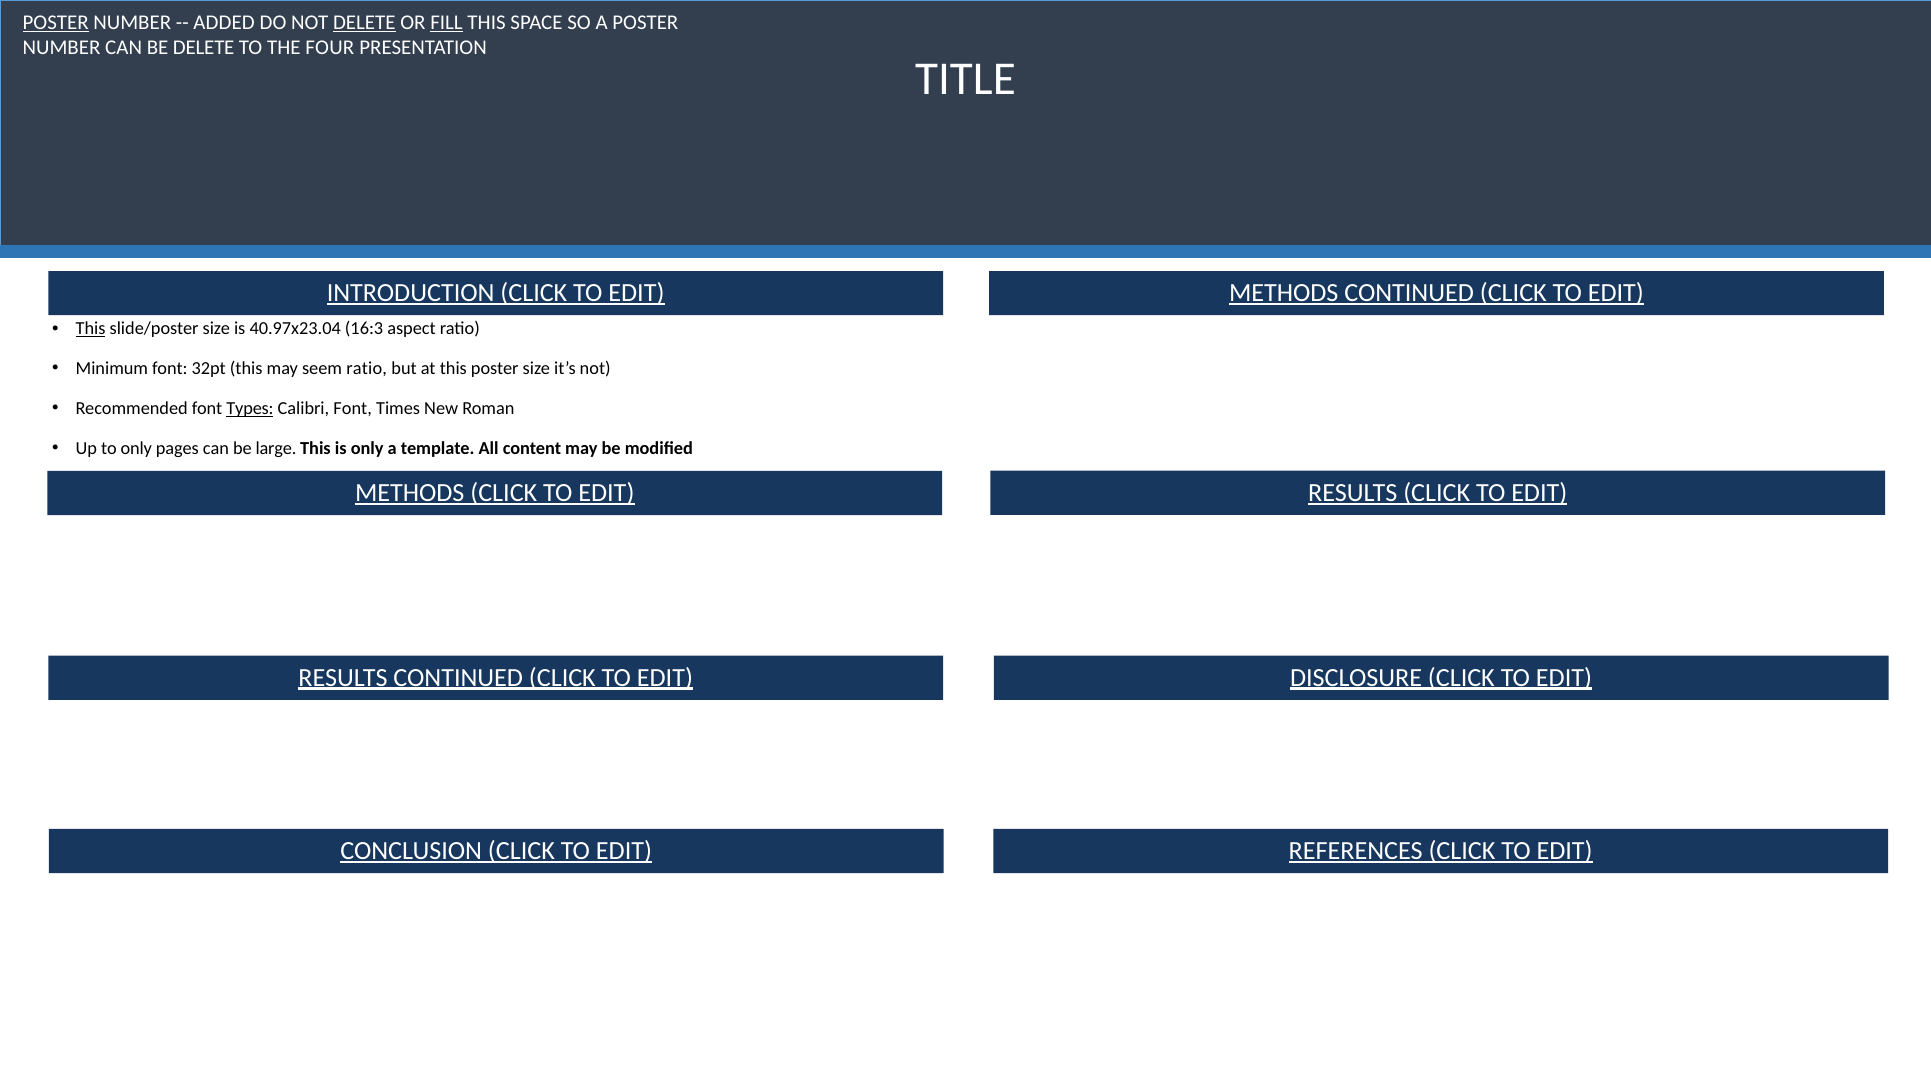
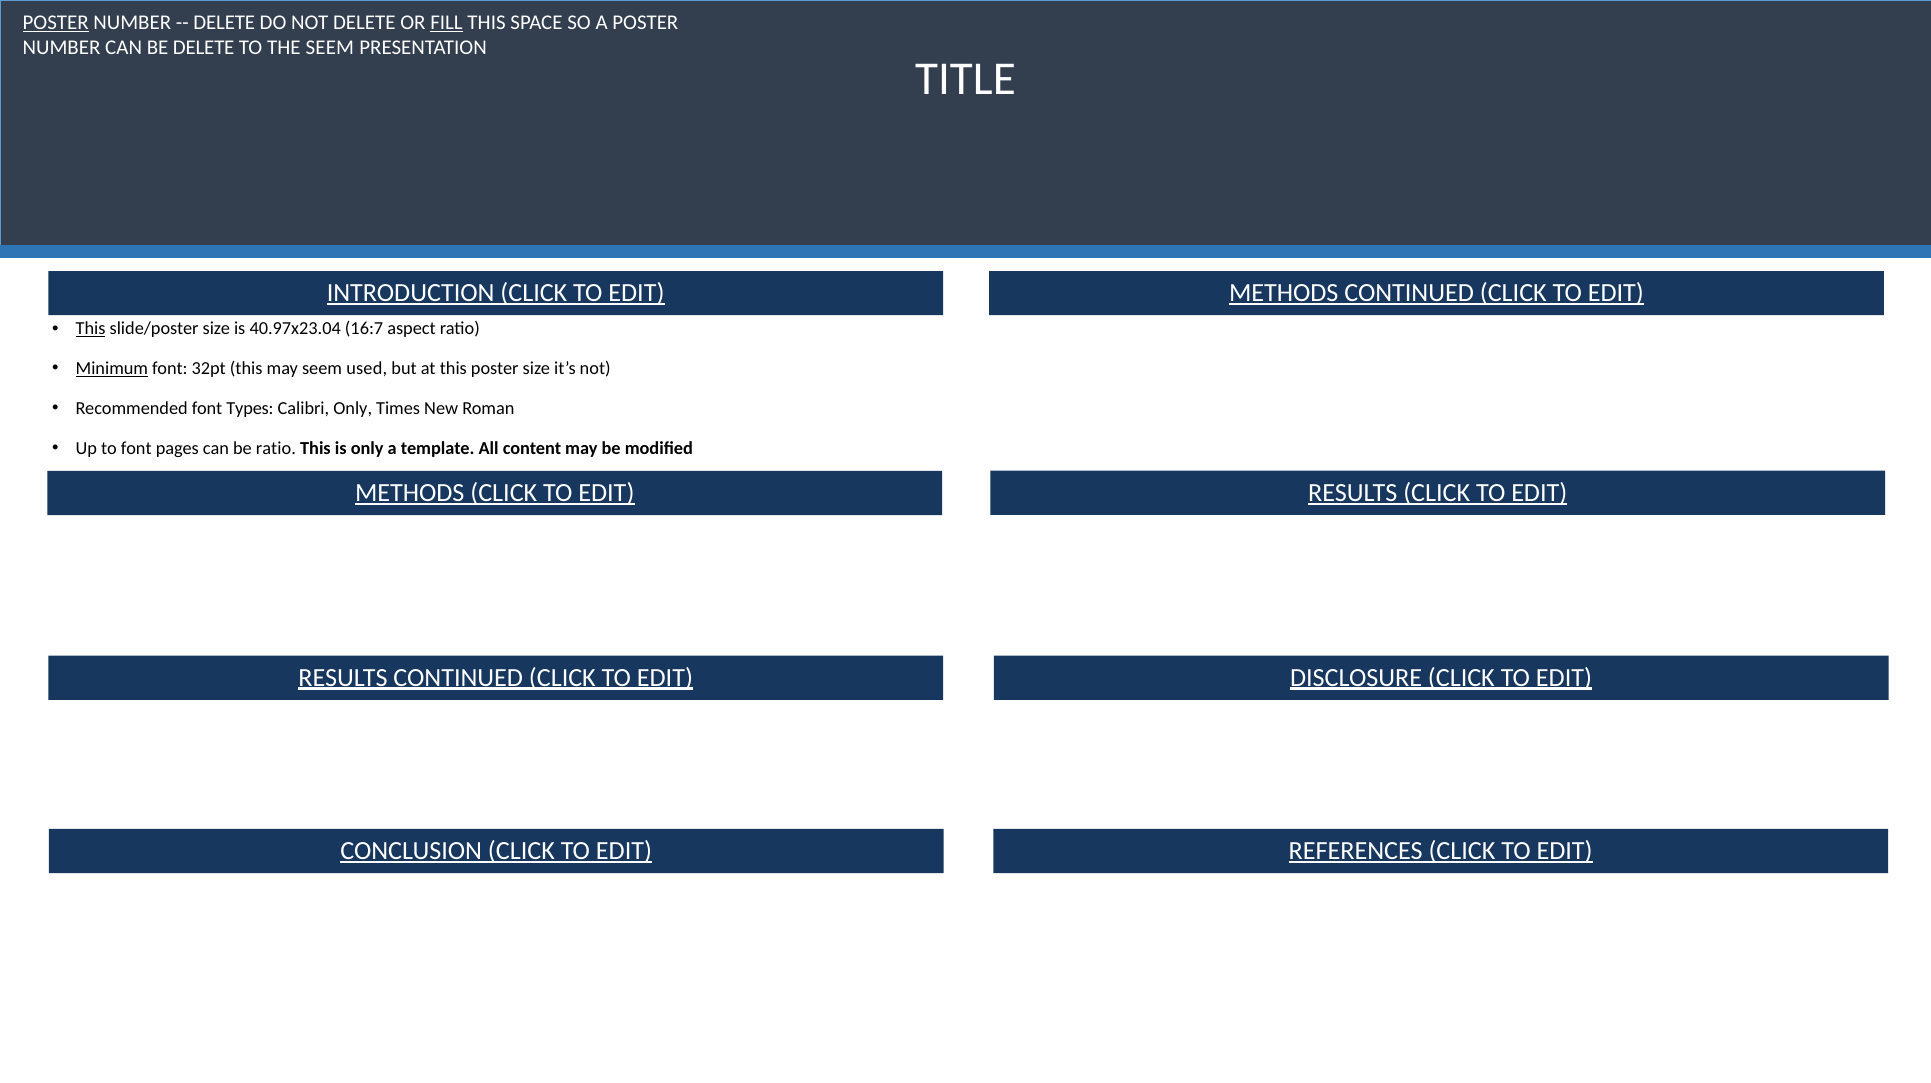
ADDED: ADDED -> DELETE (224, 23)
DELETE underline: present -> none (364, 23)
THE FOUR: FOUR -> SEEM (330, 48)
16:3: 16:3 -> 16:7 (364, 329)
Minimum underline: none -> present (112, 369)
seem ratio: ratio -> used (367, 369)
Types underline: present -> none (250, 409)
Calibri Font: Font -> Only (353, 409)
to only: only -> font (136, 448)
be large: large -> ratio (276, 448)
